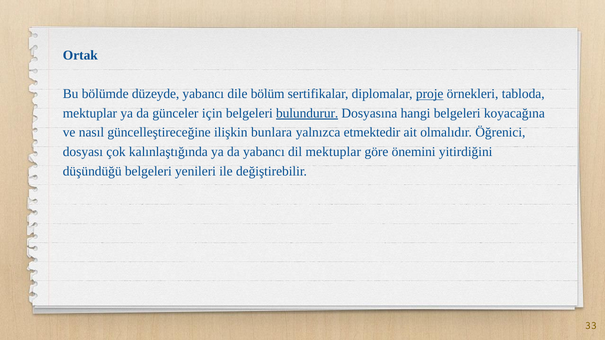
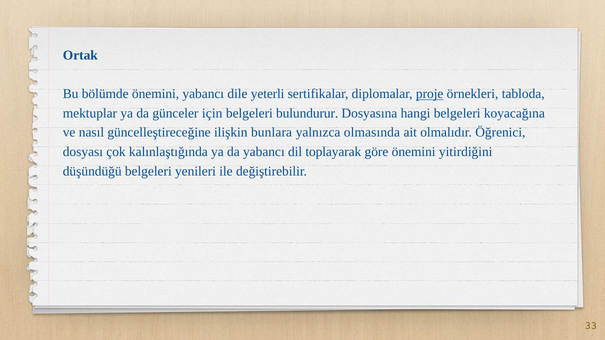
bölümde düzeyde: düzeyde -> önemini (156, 94)
bölüm: bölüm -> yeterli (268, 94)
bulundurur underline: present -> none (307, 113)
etmektedir: etmektedir -> olmasında (372, 133)
dil mektuplar: mektuplar -> toplayarak (333, 152)
